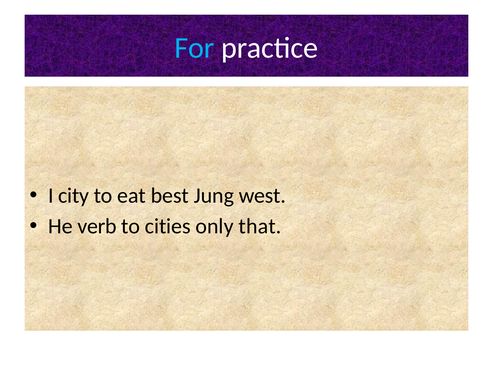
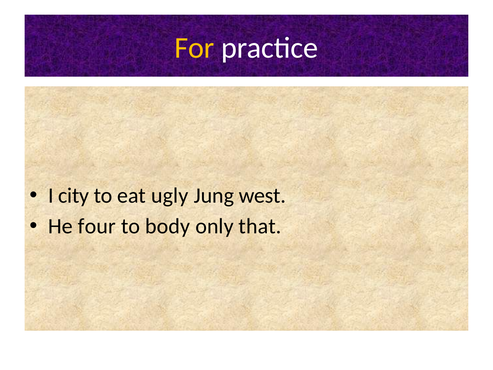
For colour: light blue -> yellow (194, 48)
best: best -> ugly (170, 195)
verb: verb -> four (97, 226)
cities: cities -> body (168, 226)
